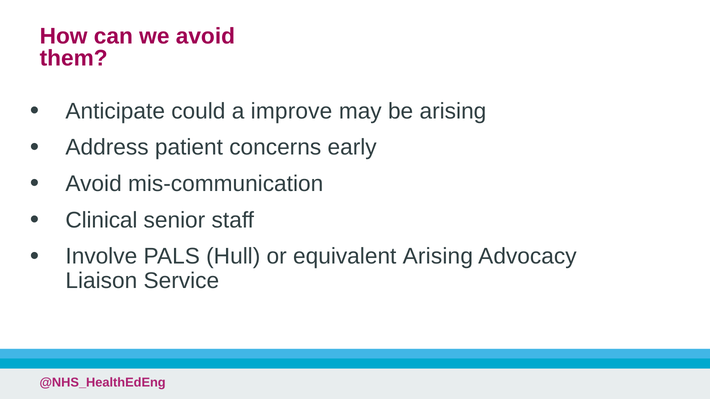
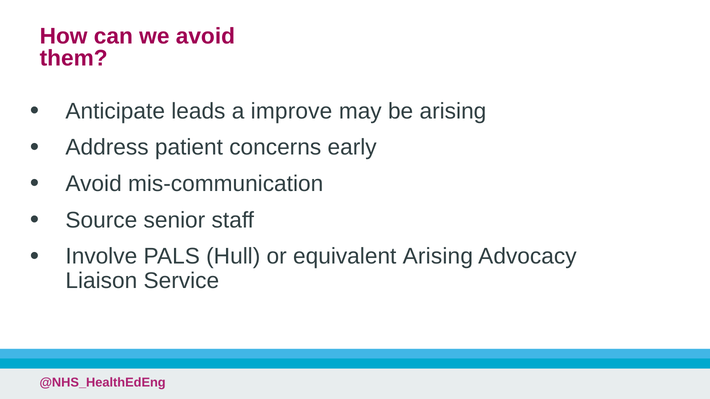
could: could -> leads (198, 111)
Clinical: Clinical -> Source (101, 220)
